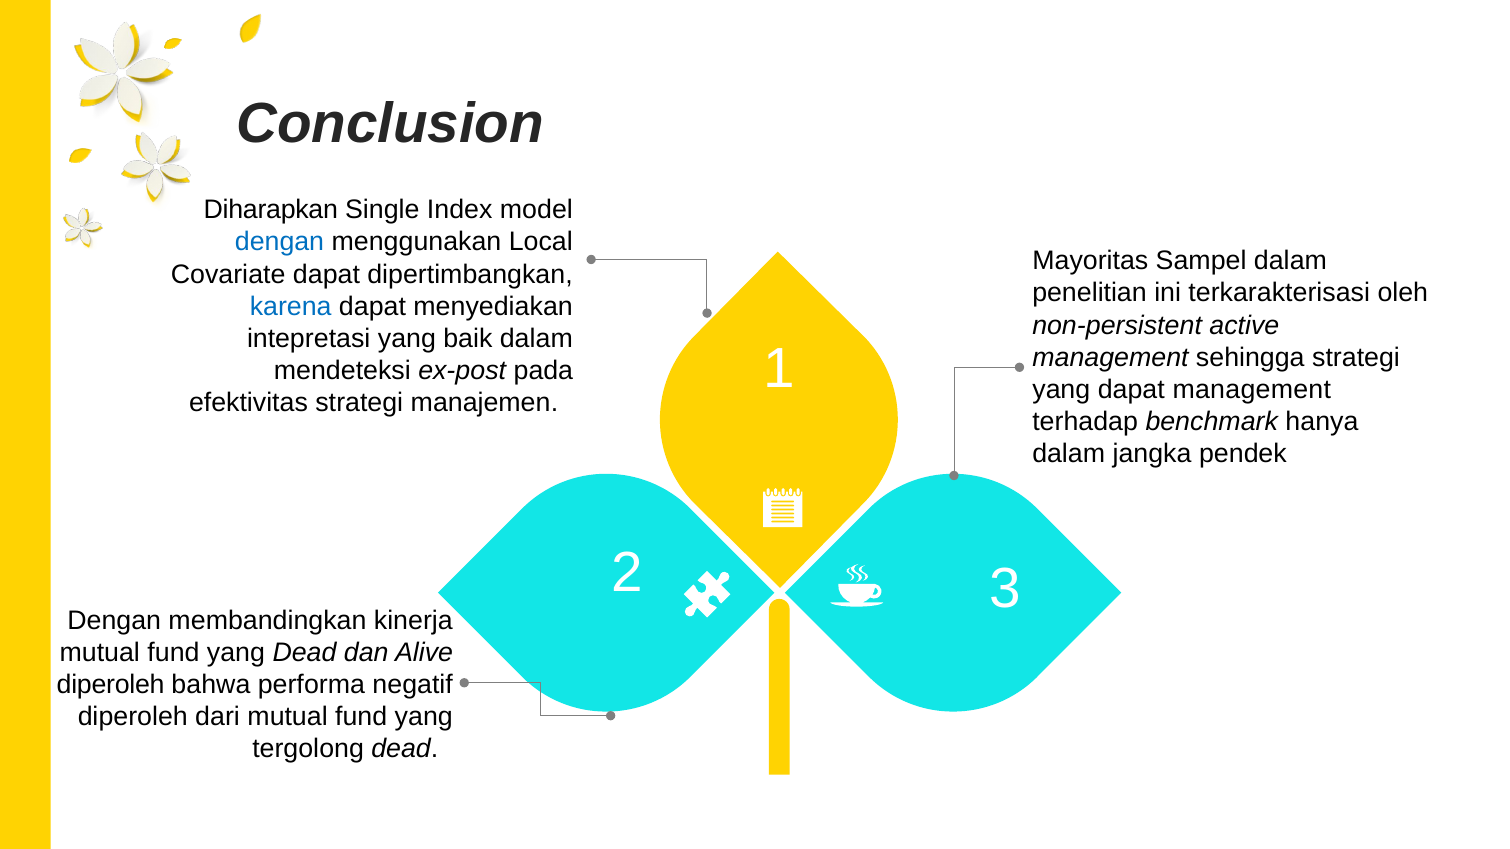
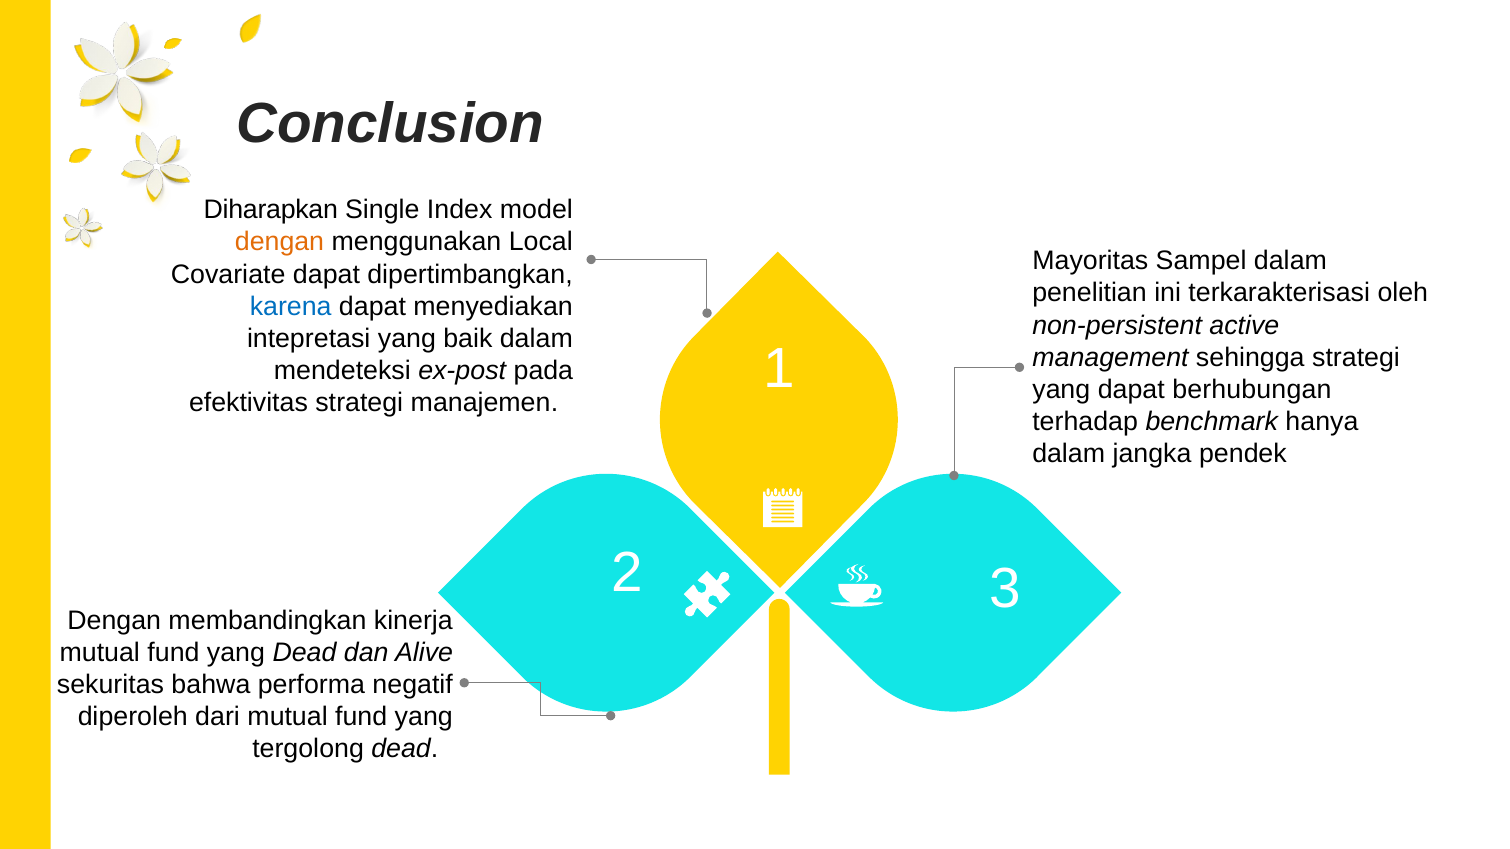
dengan colour: blue -> orange (280, 242)
dapat management: management -> berhubungan (1252, 390)
diperoleh: diperoleh -> sekuritas (110, 685)
